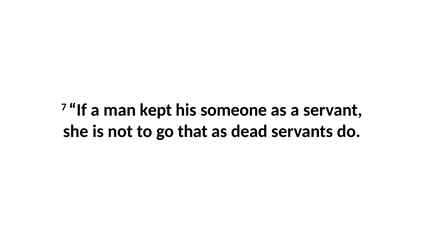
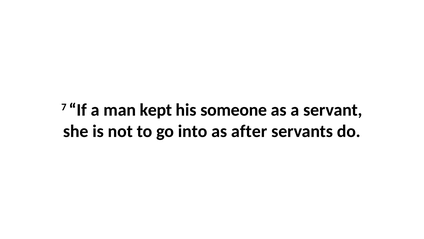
that: that -> into (193, 131)
dead: dead -> after (249, 131)
